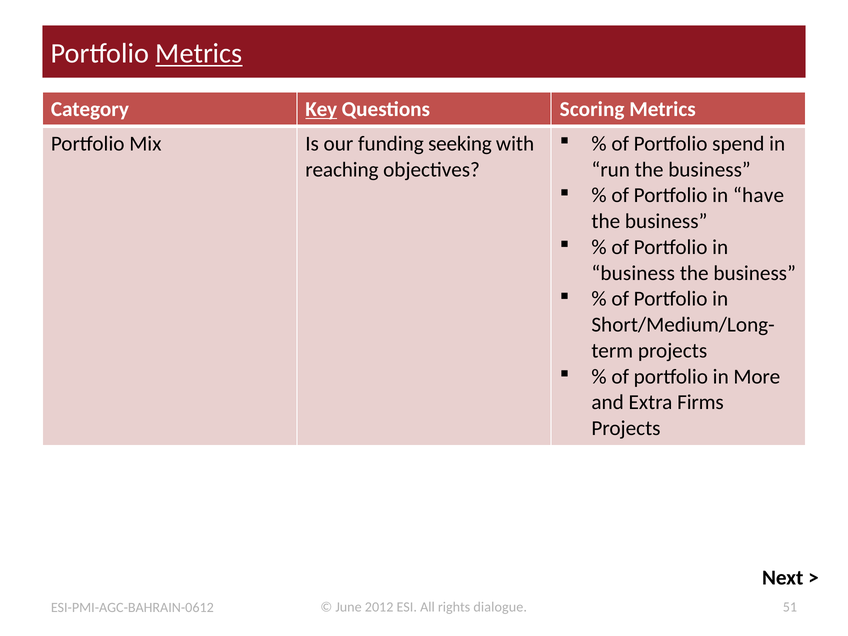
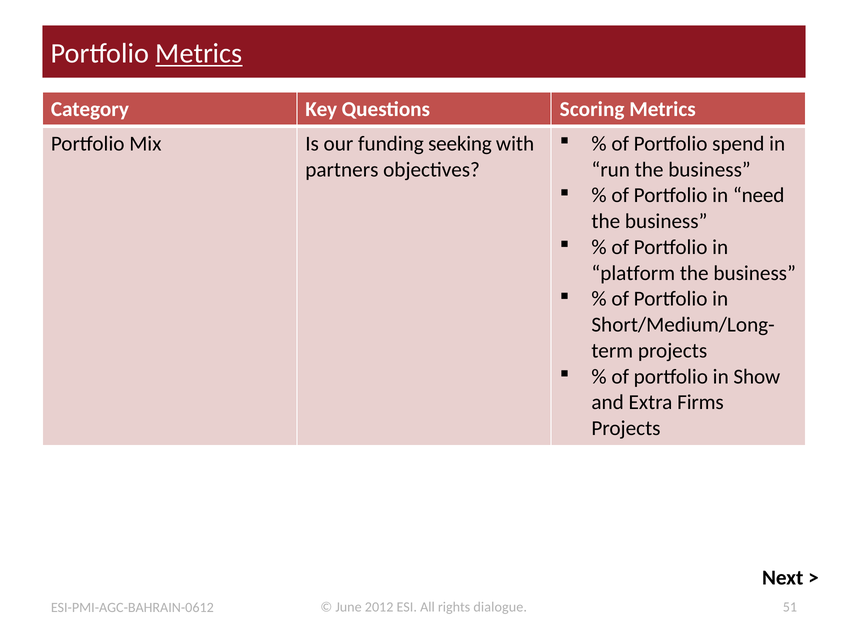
Key underline: present -> none (321, 109)
reaching: reaching -> partners (342, 170)
have: have -> need (759, 195)
business: business -> platform (633, 273)
More: More -> Show (757, 377)
